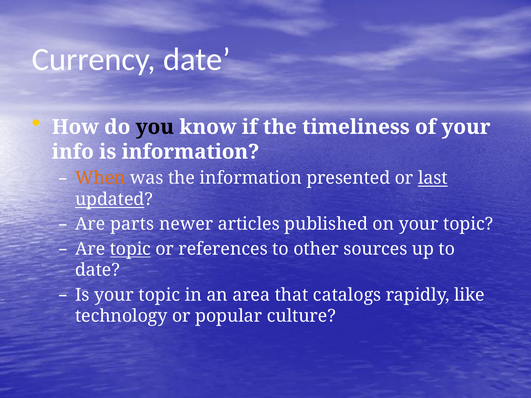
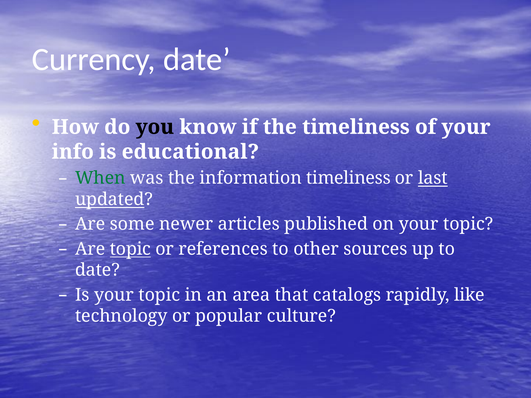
is information: information -> educational (190, 152)
When colour: orange -> green (100, 178)
information presented: presented -> timeliness (348, 178)
parts: parts -> some (132, 224)
